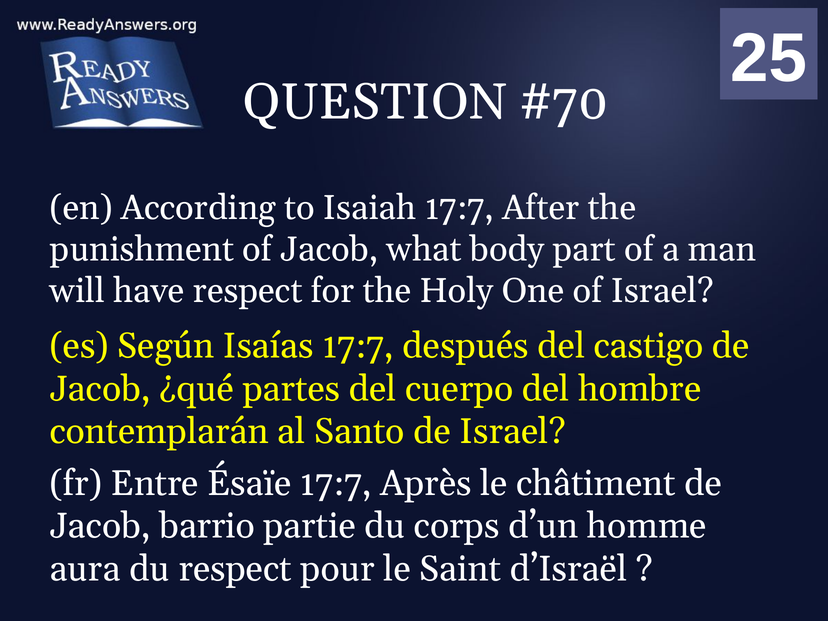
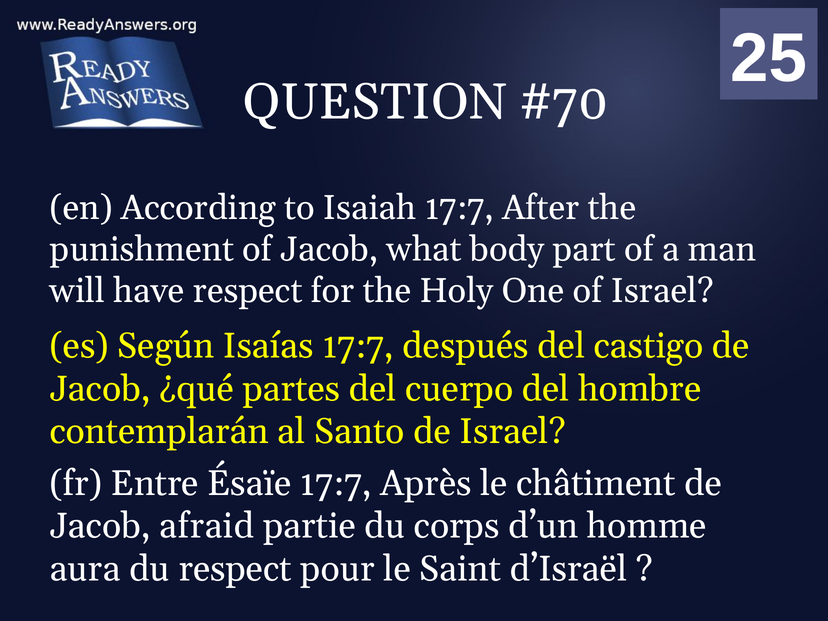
barrio: barrio -> afraid (207, 526)
